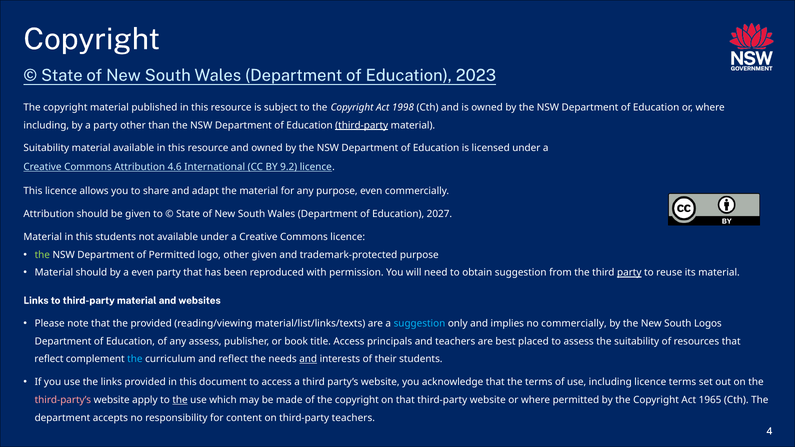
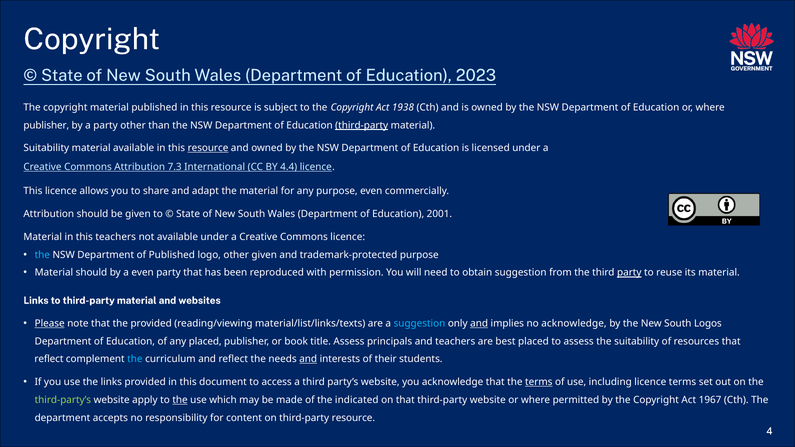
1998: 1998 -> 1938 (403, 107)
including: including -> publisher (46, 125)
resource underline: none -> present (208, 148)
4.6: 4.6 -> 7.3 (175, 167)
9.2: 9.2 -> 4.4 (289, 167)
2027: 2027 -> 2001 (439, 214)
this students: students -> teachers (116, 237)
the colour: light green -> light blue (42, 255)
of Permitted: Permitted -> Published (172, 255)
Please underline: none -> present (50, 323)
and underline: none -> present (479, 323)
no commercially: commercially -> acknowledge (574, 323)
any assess: assess -> placed (205, 341)
title Access: Access -> Assess (349, 341)
terms underline: none -> present (539, 382)
third-party’s colour: pink -> light green (63, 400)
of the copyright: copyright -> indicated (357, 400)
1965: 1965 -> 1967 (710, 400)
third-party teachers: teachers -> resource (353, 418)
